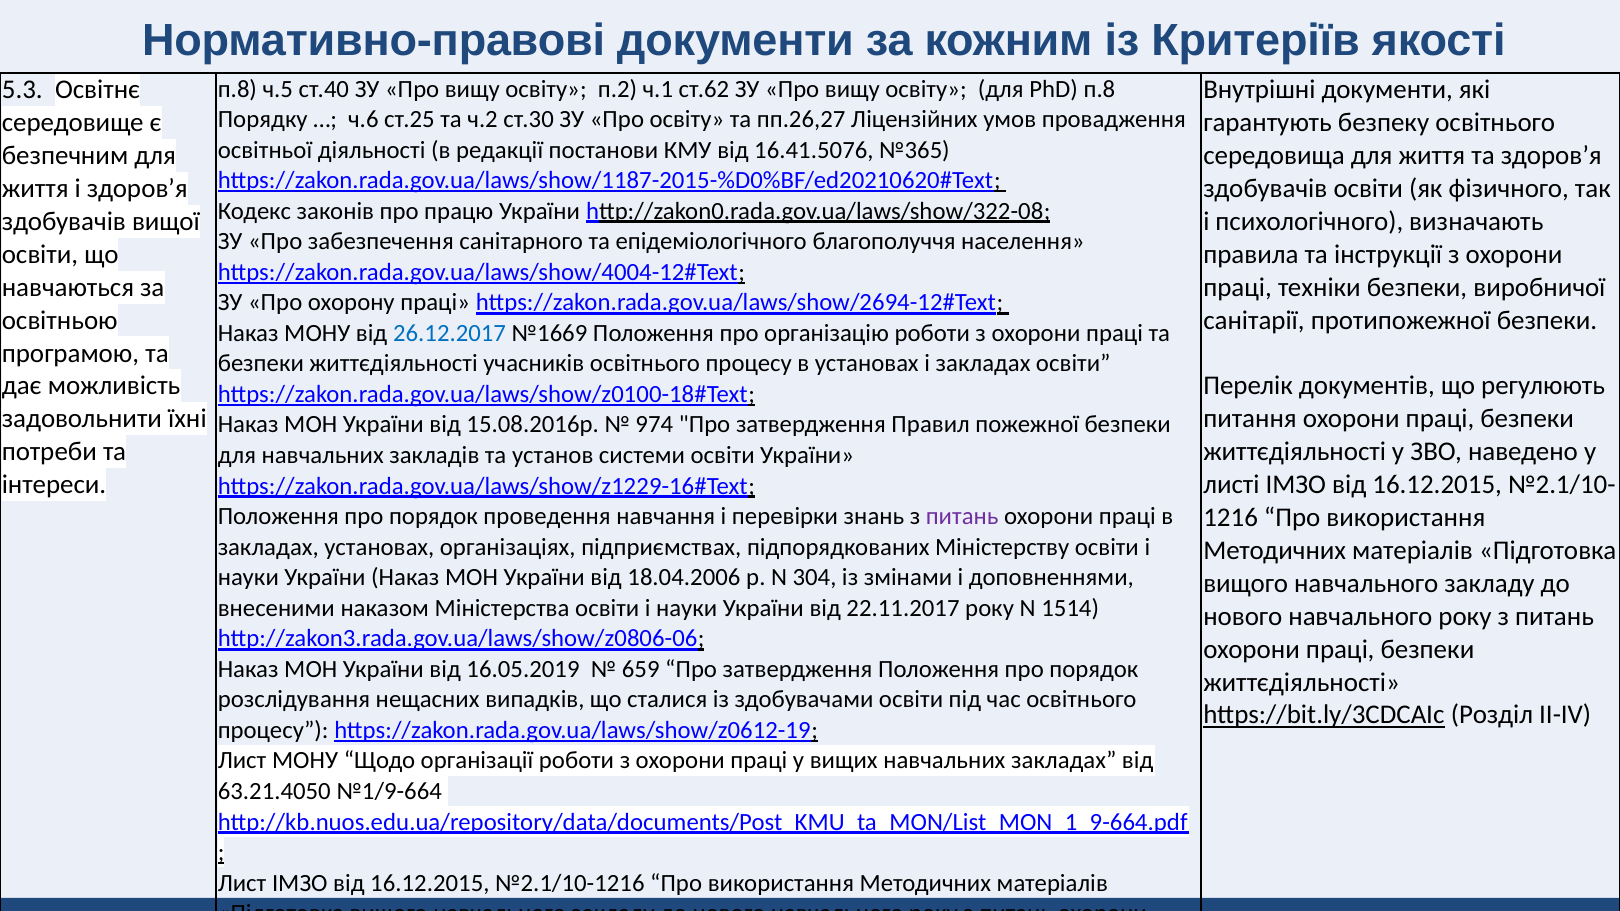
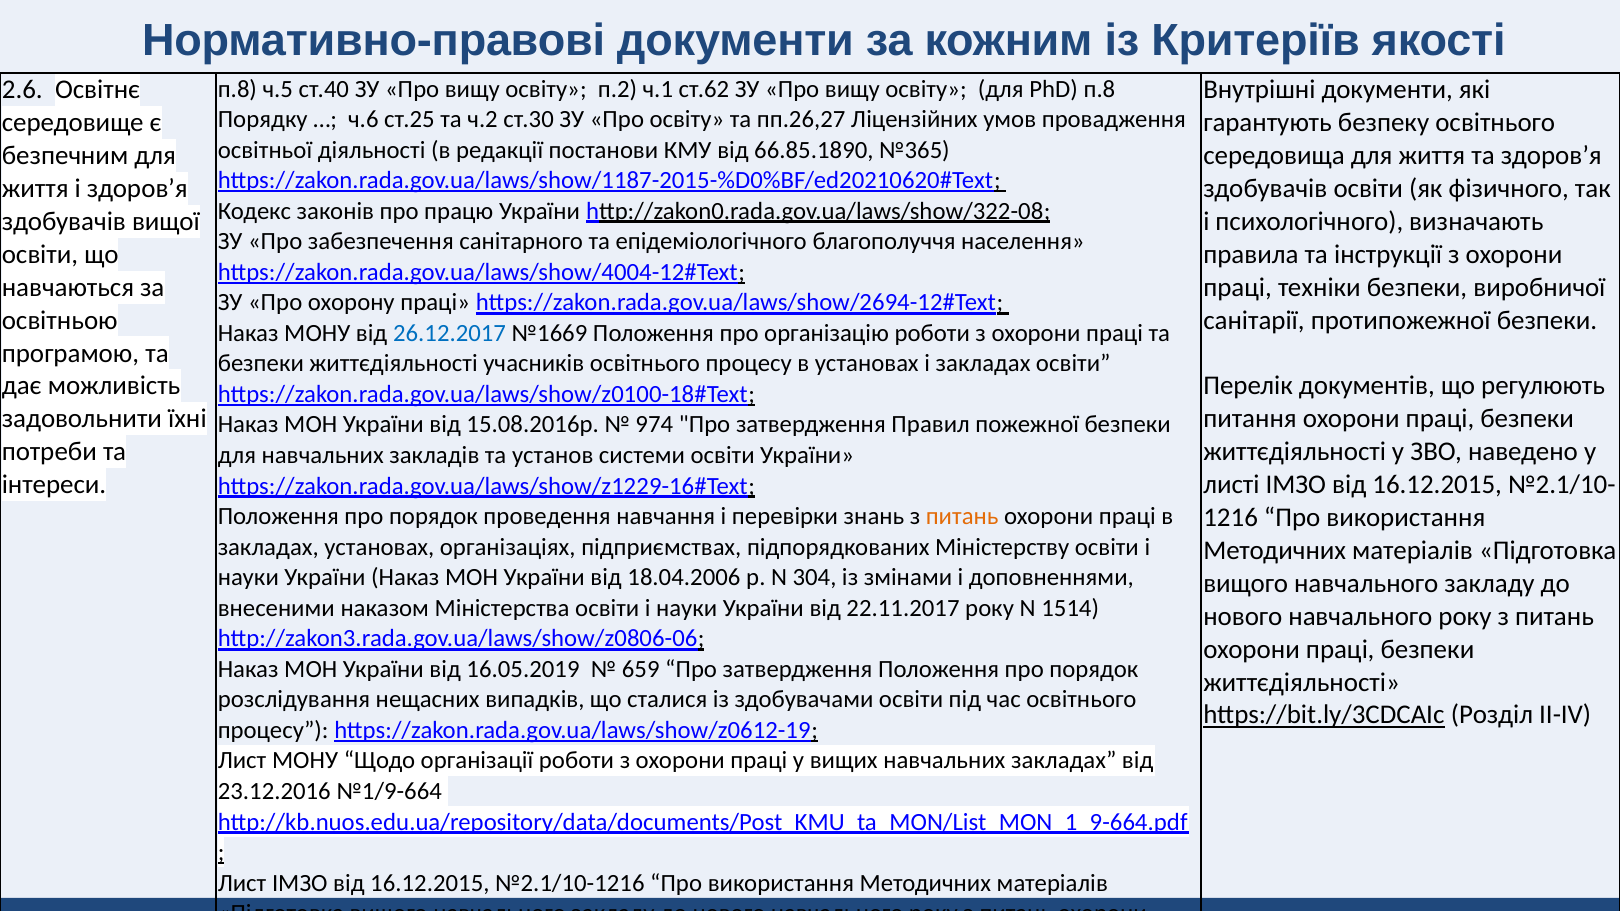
5.3: 5.3 -> 2.6 (22, 90)
16.41.5076: 16.41.5076 -> 66.85.1890 (814, 150)
питань colour: purple -> orange (962, 517)
63.21.4050: 63.21.4050 -> 23.12.2016 (274, 792)
